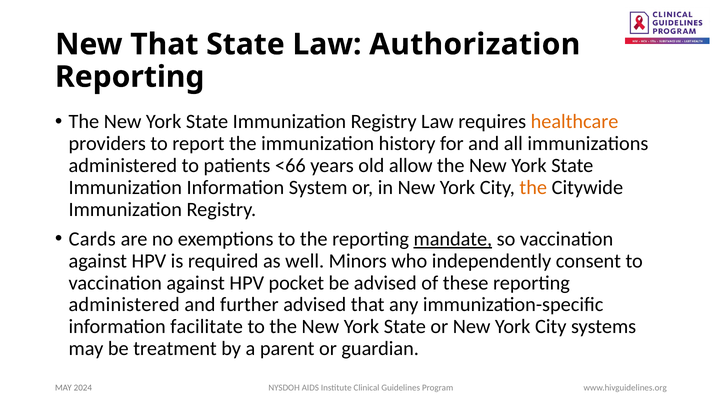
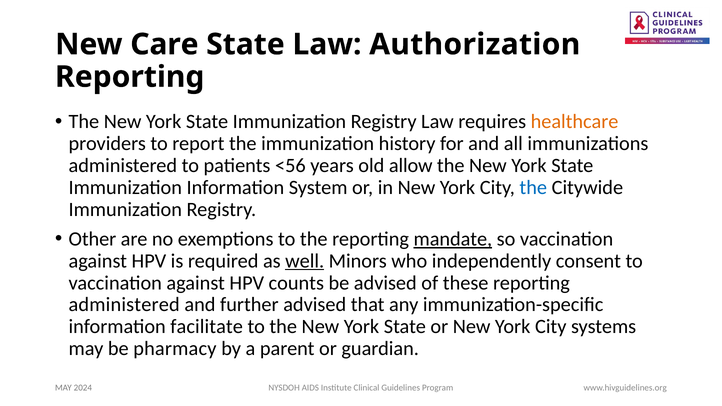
New That: That -> Care (164, 44)
<66: <66 -> <56 (290, 166)
the colour: orange -> blue (533, 188)
Cards: Cards -> Other (92, 239)
well underline: none -> present (305, 261)
pocket: pocket -> counts (296, 283)
treatment: treatment -> pharmacy (175, 349)
